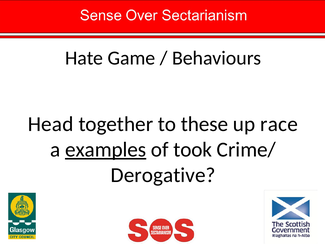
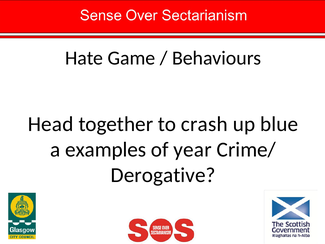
these: these -> crash (204, 124)
race: race -> blue (279, 124)
examples underline: present -> none (106, 149)
took: took -> year (193, 149)
